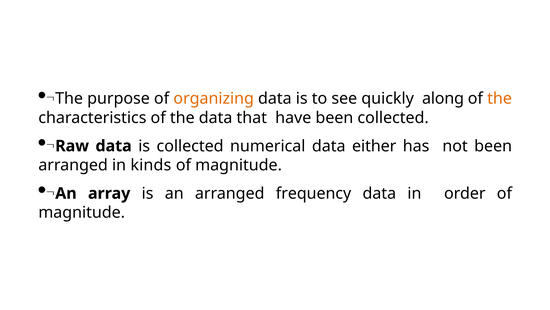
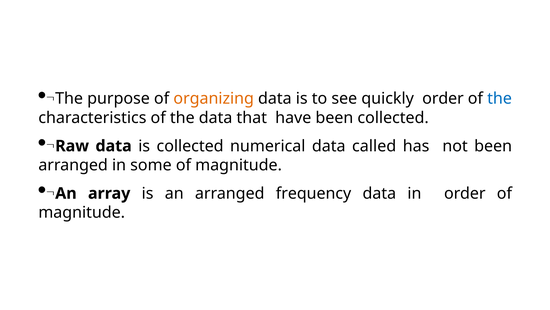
quickly along: along -> order (443, 98)
the colour: orange -> blue (500, 98)
either: either -> called (374, 146)
kinds: kinds -> some (151, 165)
